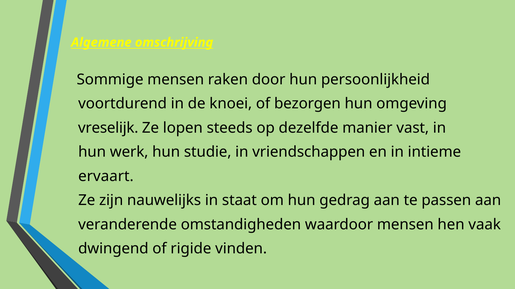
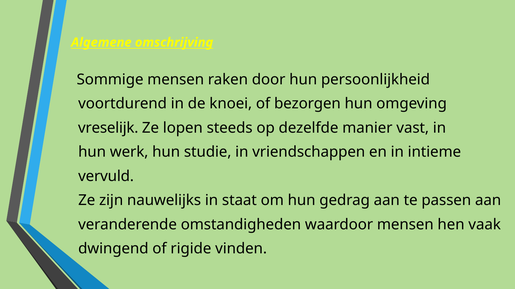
ervaart: ervaart -> vervuld (106, 176)
